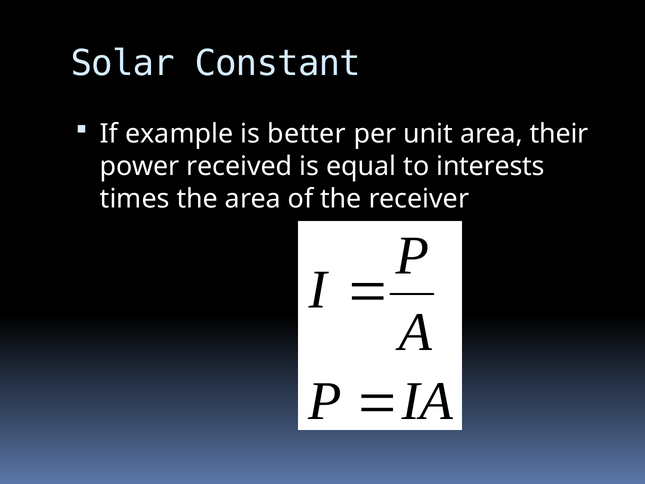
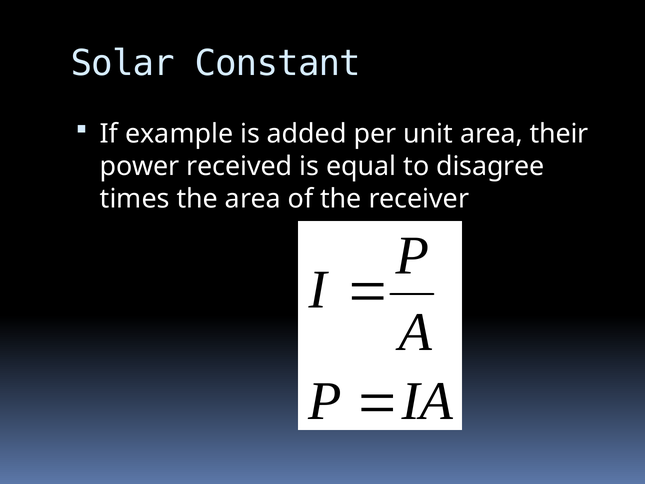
better: better -> added (307, 134)
interests: interests -> disagree (490, 166)
